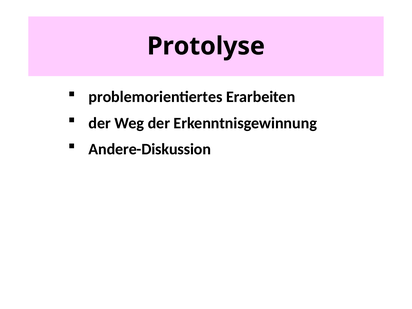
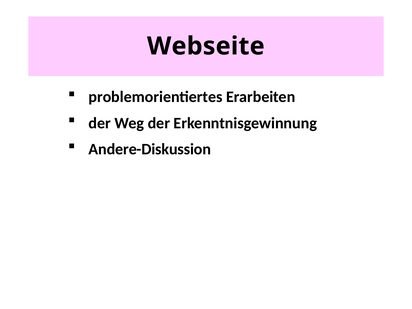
Protolyse: Protolyse -> Webseite (206, 46)
